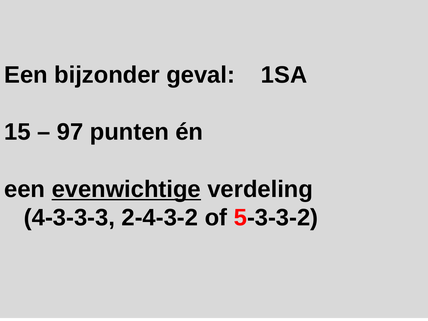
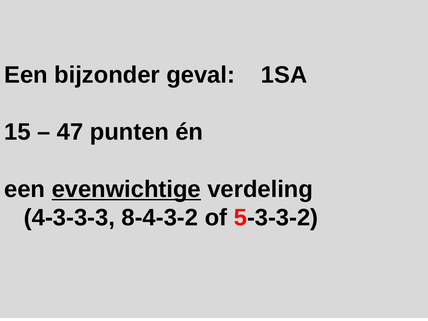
97: 97 -> 47 (70, 132)
2-4-3-2: 2-4-3-2 -> 8-4-3-2 (160, 218)
